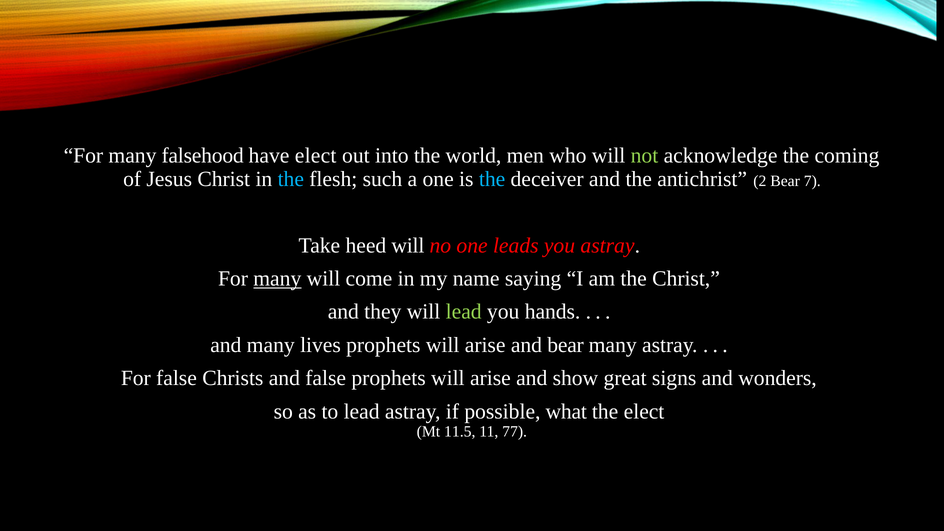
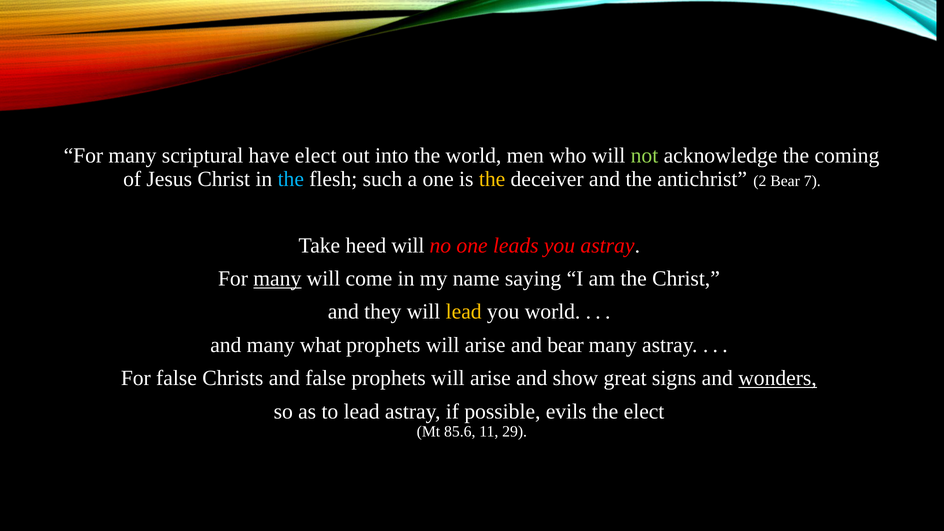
falsehood: falsehood -> scriptural (203, 156)
the colour: light blue -> yellow (492, 179)
lead colour: light green -> yellow (464, 312)
you hands: hands -> world (553, 312)
lives: lives -> what (321, 345)
wonders underline: none -> present (778, 378)
what: what -> evils (566, 411)
11.5: 11.5 -> 85.6 (460, 432)
77: 77 -> 29 (515, 432)
